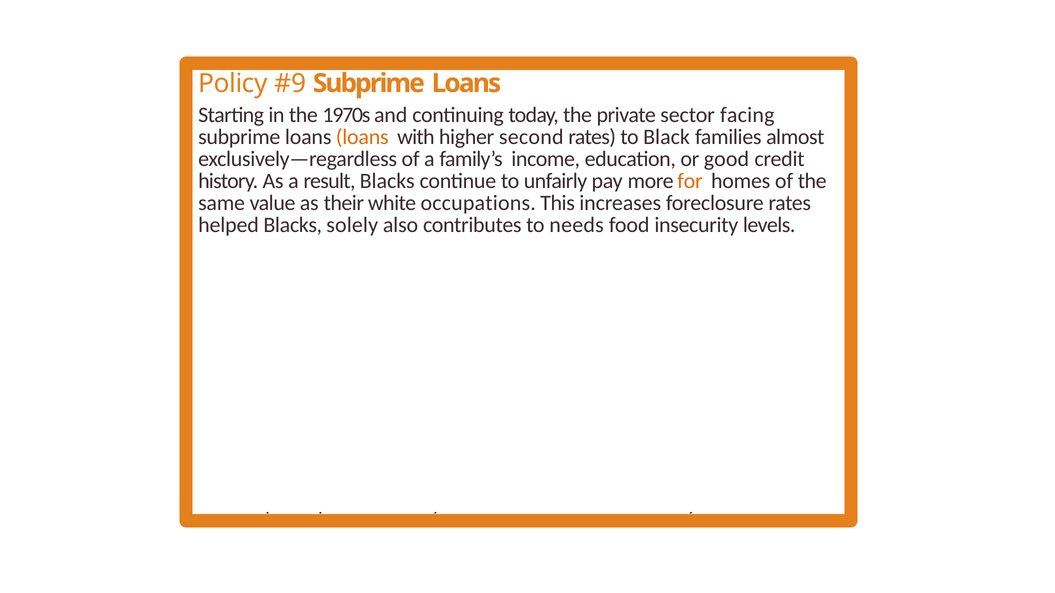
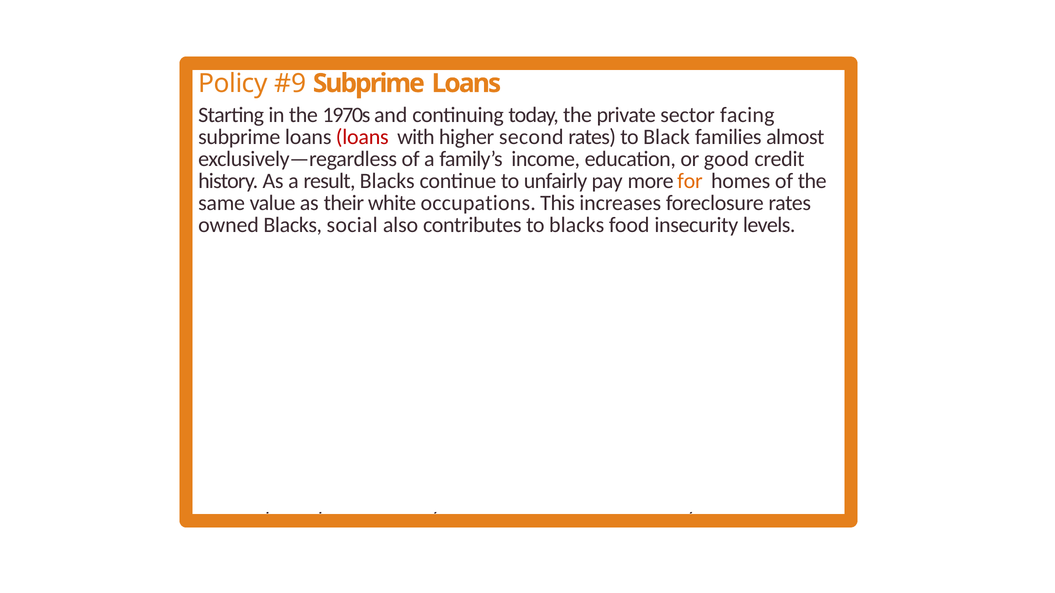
loans colour: orange -> red (362, 137)
helped: helped -> owned (229, 225)
solely: solely -> social (352, 225)
to needs: needs -> blacks (577, 225)
